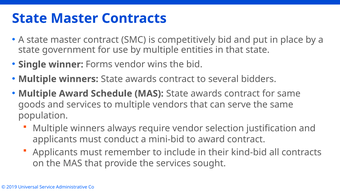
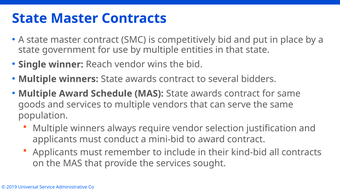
Forms: Forms -> Reach (99, 65)
